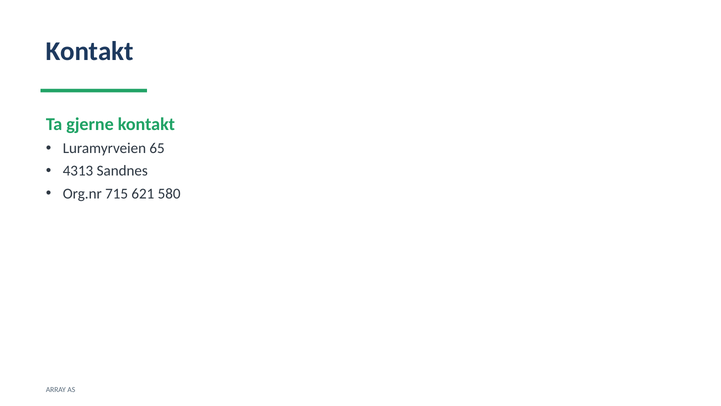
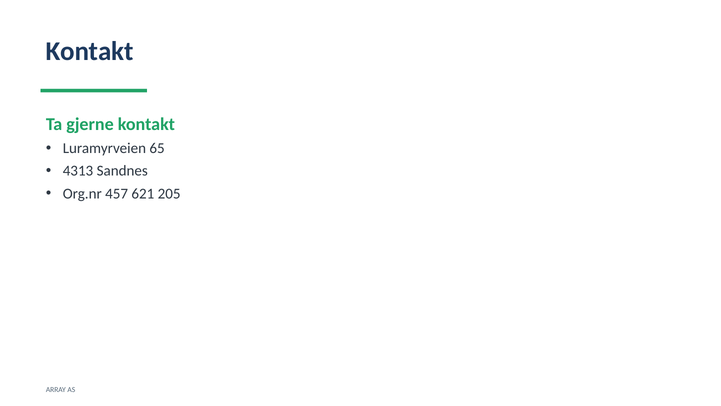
715: 715 -> 457 (117, 193)
580: 580 -> 205 (169, 193)
